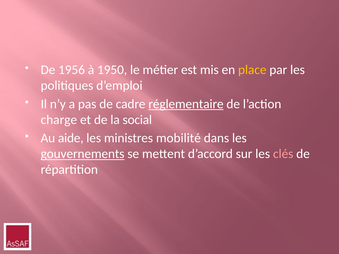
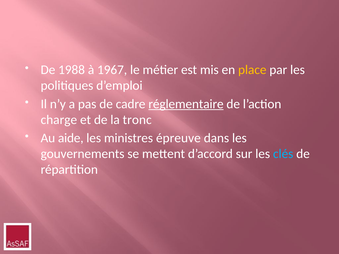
1956: 1956 -> 1988 (72, 70)
1950: 1950 -> 1967 (112, 70)
social: social -> tronc (137, 120)
mobilité: mobilité -> épreuve (178, 138)
gouvernements underline: present -> none (83, 154)
clés colour: pink -> light blue (283, 154)
